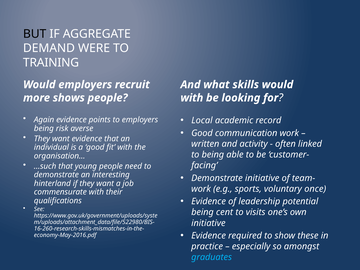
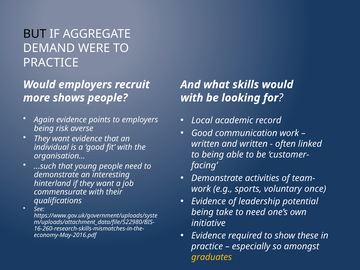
TRAINING: TRAINING -> PRACTICE (51, 63)
and activity: activity -> written (254, 144)
Demonstrate initiative: initiative -> activities (262, 178)
cent: cent -> take (225, 212)
to visits: visits -> need (256, 212)
graduates colour: light blue -> yellow (212, 257)
